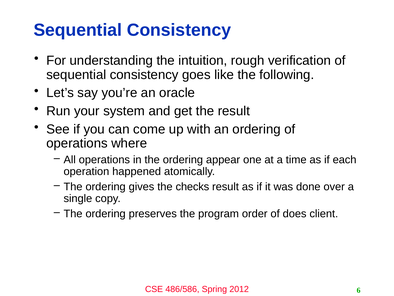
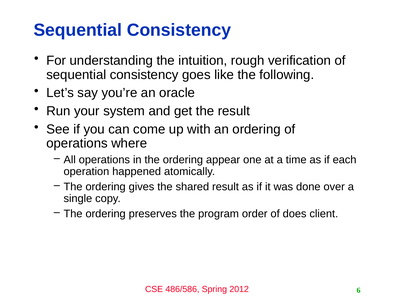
checks: checks -> shared (192, 186)
